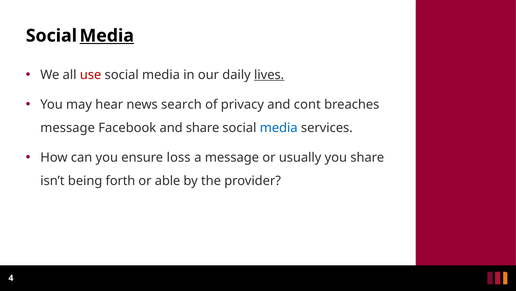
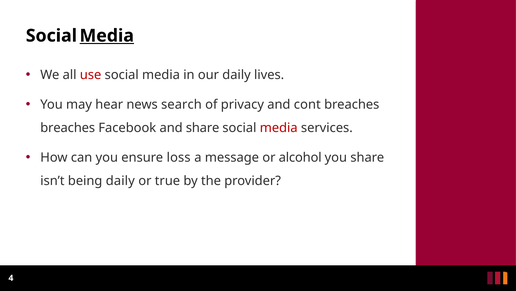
lives underline: present -> none (269, 75)
message: message -> breaches (68, 128)
media colour: blue -> red (279, 128)
usually: usually -> alcohol (300, 157)
being forth: forth -> daily (120, 180)
able: able -> true (167, 180)
